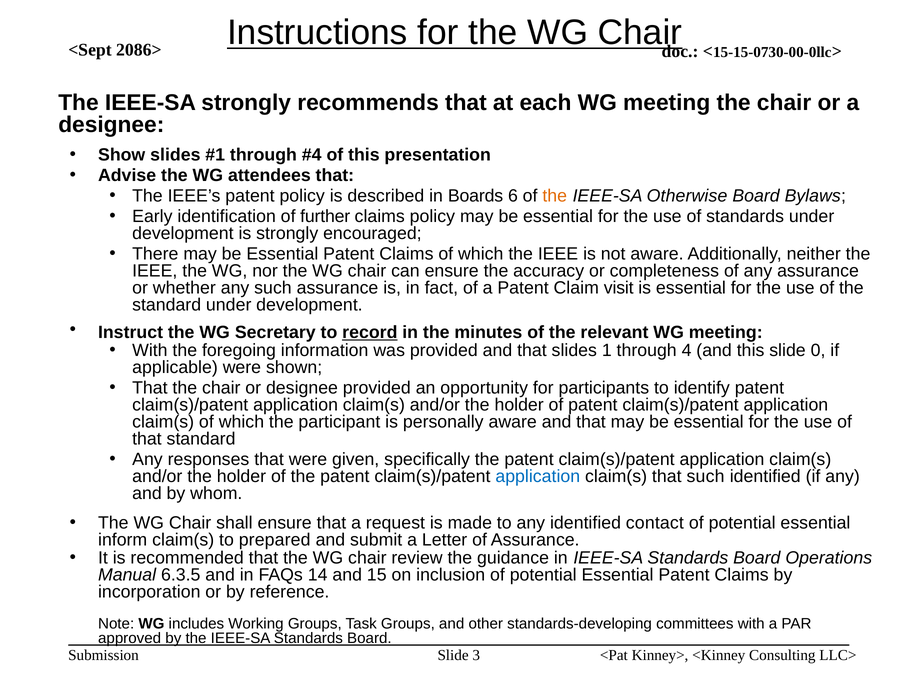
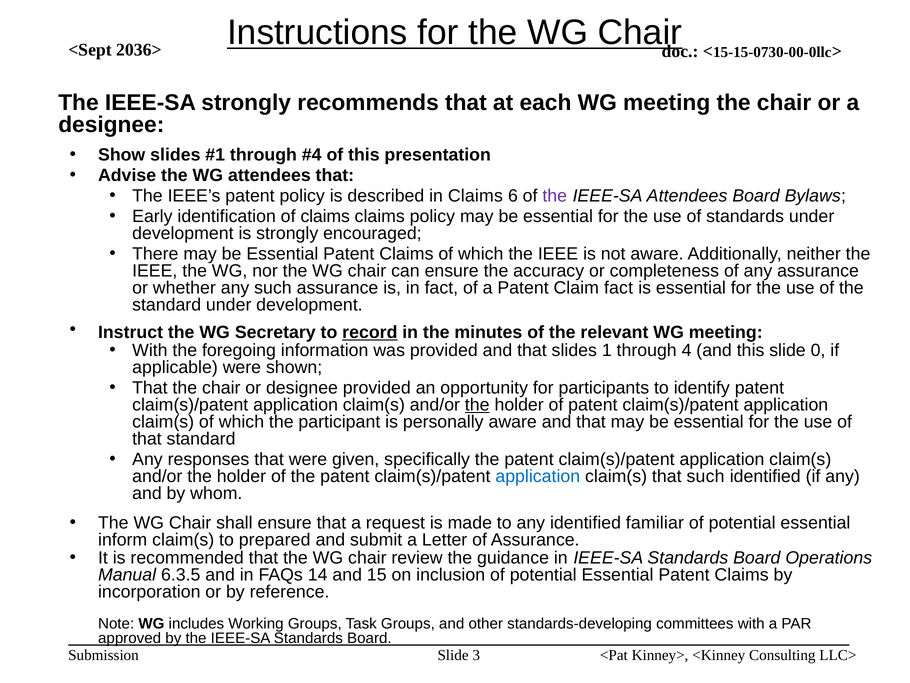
2086>: 2086> -> 2036> (139, 50)
in Boards: Boards -> Claims (475, 196)
the colour: orange -> purple (555, 196)
IEEE-SA Otherwise: Otherwise -> Attendees (687, 196)
of further: further -> claims (325, 216)
Claim visit: visit -> fact (619, 288)
the underline: none -> present (477, 405)
contact: contact -> familiar (655, 523)
